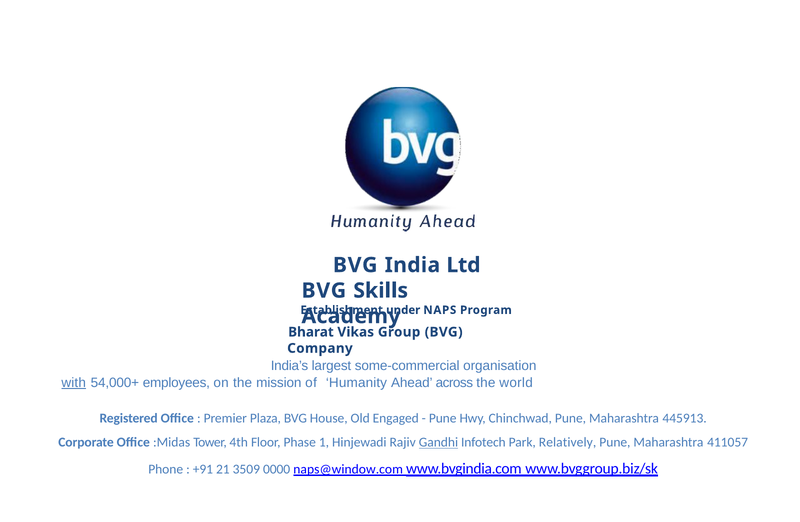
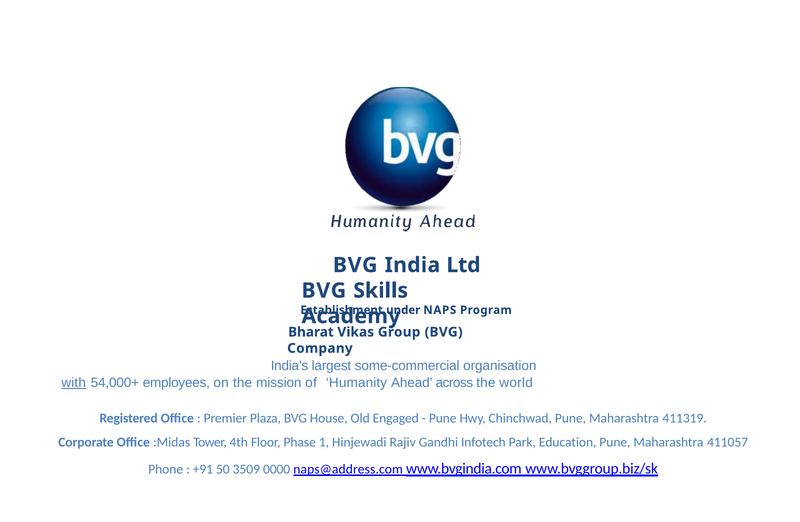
445913: 445913 -> 411319 (685, 418)
Gandhi underline: present -> none (438, 442)
Relatively: Relatively -> Education (568, 442)
21: 21 -> 50 (223, 469)
naps@window.com: naps@window.com -> naps@address.com (348, 469)
